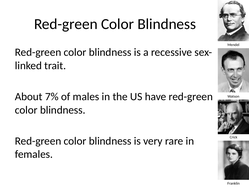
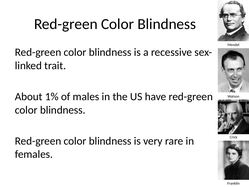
7%: 7% -> 1% (52, 97)
